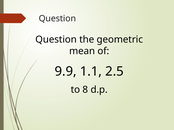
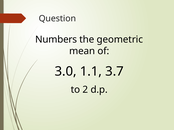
Question: Question -> Numbers (56, 40)
9.9: 9.9 -> 3.0 (66, 72)
2.5: 2.5 -> 3.7 (114, 72)
8: 8 -> 2 (85, 90)
